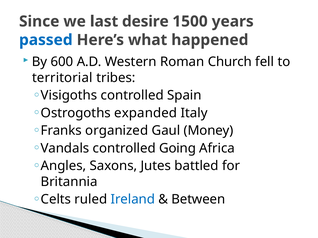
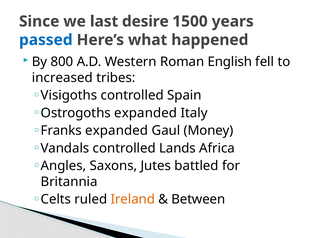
600: 600 -> 800 (62, 62)
Church: Church -> English (230, 62)
territorial: territorial -> increased (62, 78)
Franks organized: organized -> expanded (117, 131)
Going: Going -> Lands (177, 149)
Ireland colour: blue -> orange (133, 200)
